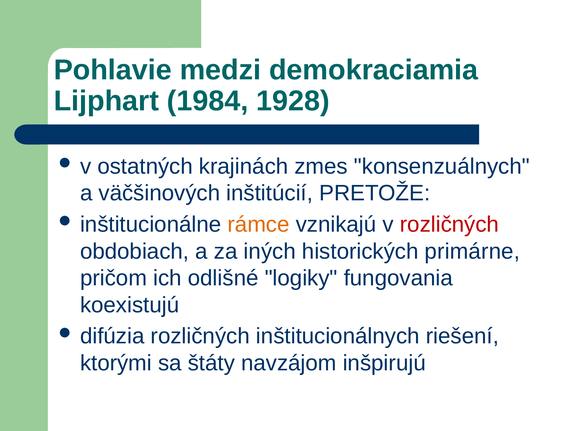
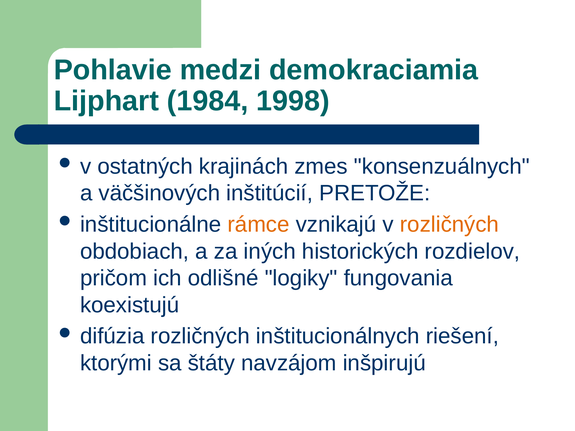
1928: 1928 -> 1998 (293, 101)
rozličných colour: red -> orange (449, 225)
primárne: primárne -> rozdielov (472, 251)
